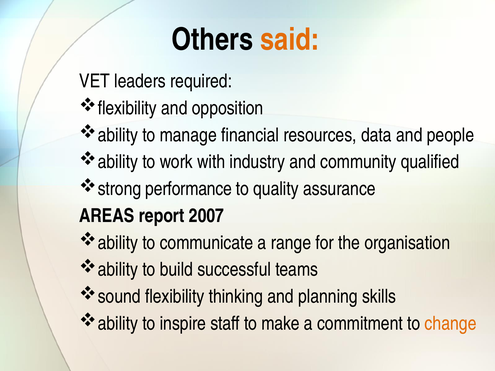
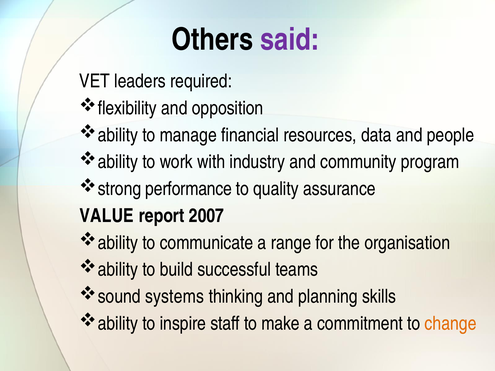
said colour: orange -> purple (290, 40)
qualified: qualified -> program (430, 162)
AREAS: AREAS -> VALUE (107, 216)
sound flexibility: flexibility -> systems (175, 297)
